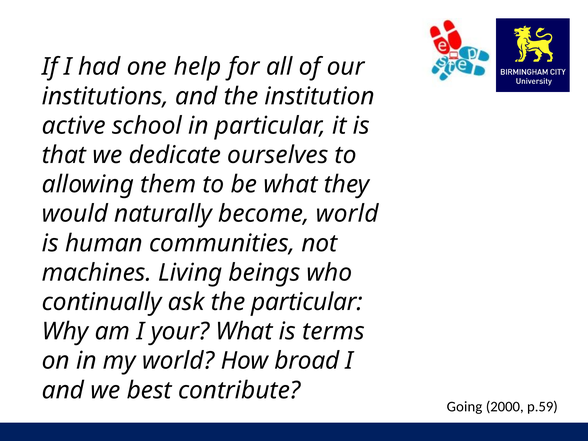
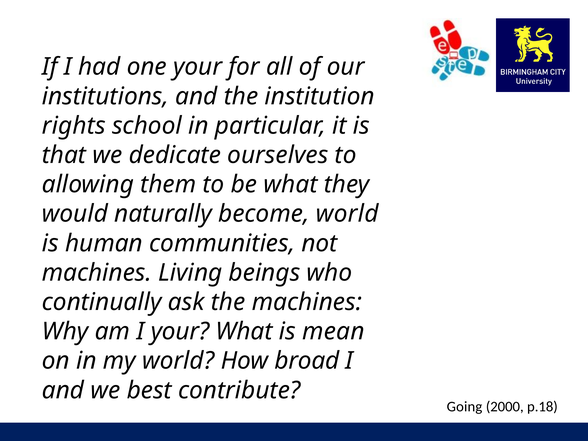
one help: help -> your (198, 67)
active: active -> rights (74, 126)
the particular: particular -> machines (307, 302)
terms: terms -> mean (333, 331)
p.59: p.59 -> p.18 (542, 407)
